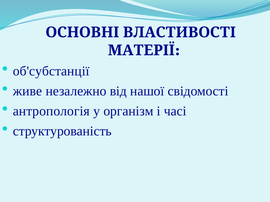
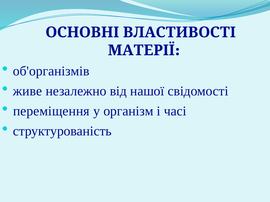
об'субстанції: об'субстанції -> об'організмів (51, 71)
антропологія: антропологія -> переміщення (51, 111)
